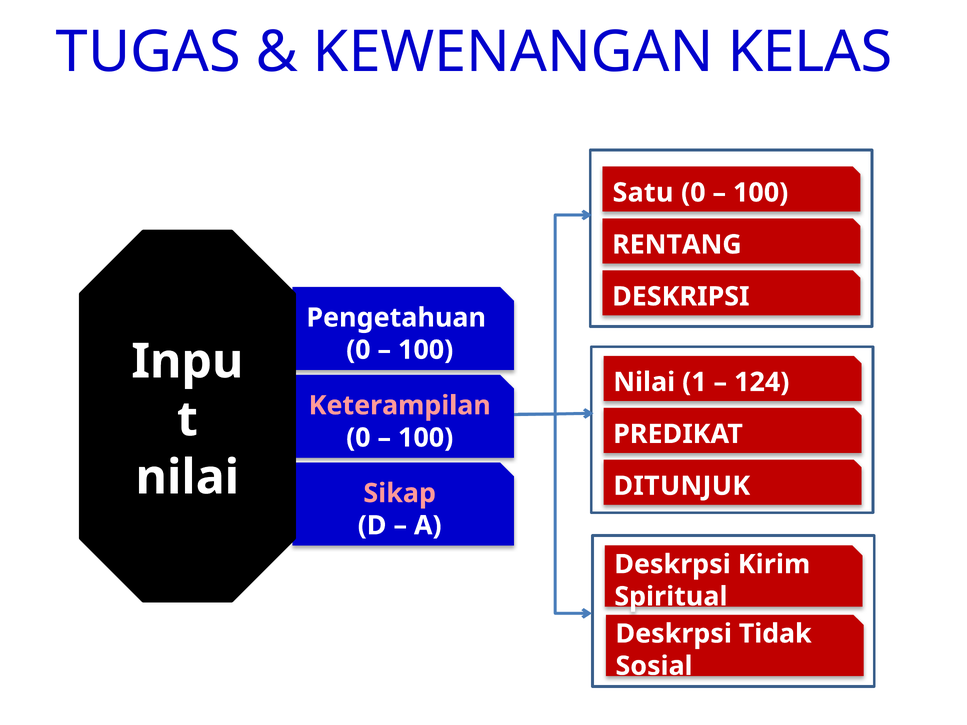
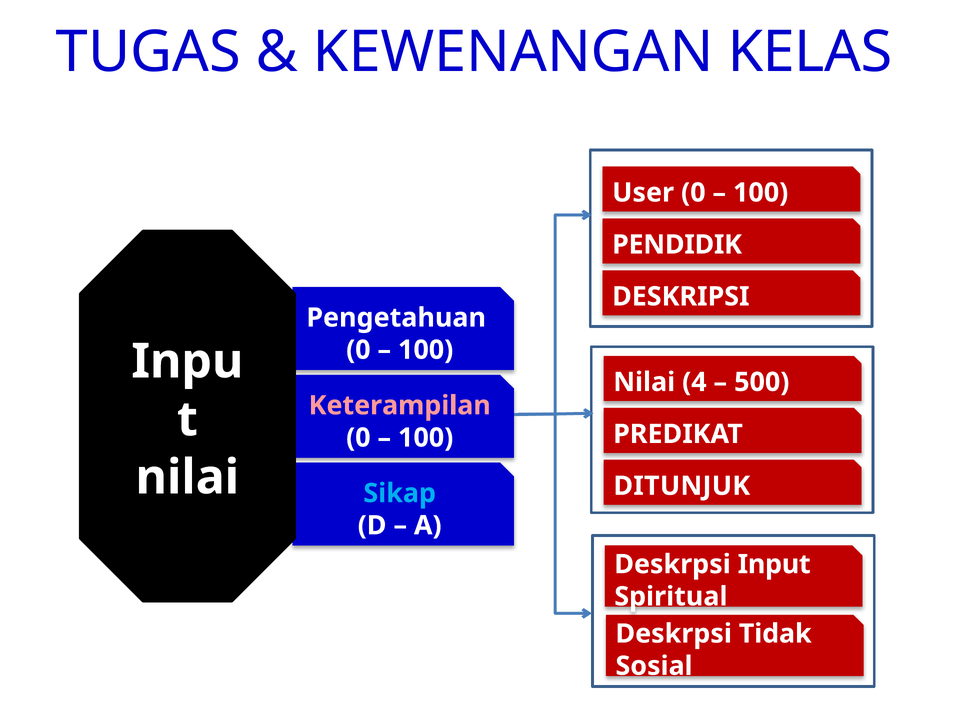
Satu: Satu -> User (643, 193)
RENTANG: RENTANG -> PENDIDIK (677, 245)
1: 1 -> 4 (694, 382)
124: 124 -> 500 (762, 382)
Sikap colour: pink -> light blue (400, 493)
Kirim: Kirim -> Input (774, 565)
